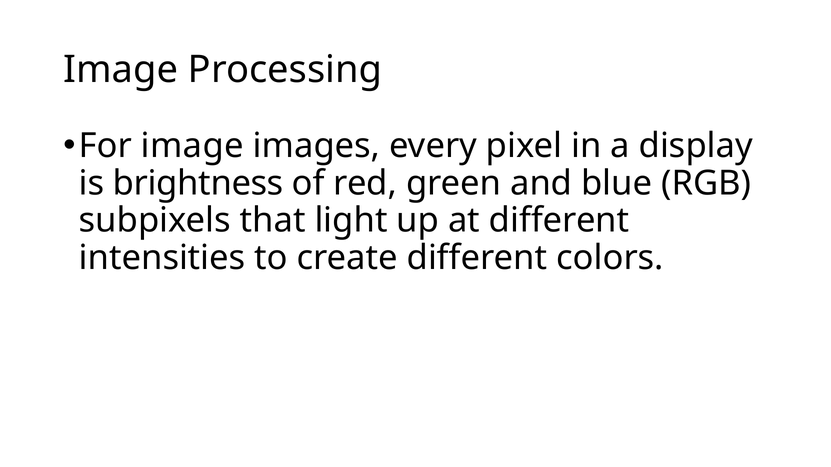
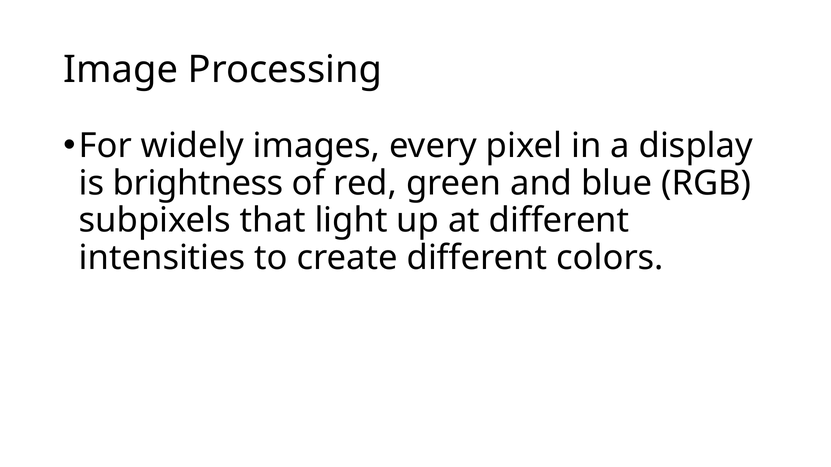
For image: image -> widely (193, 146)
